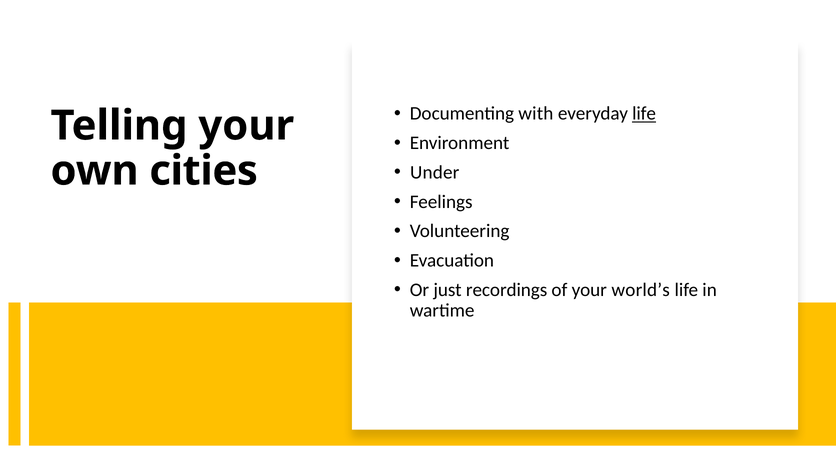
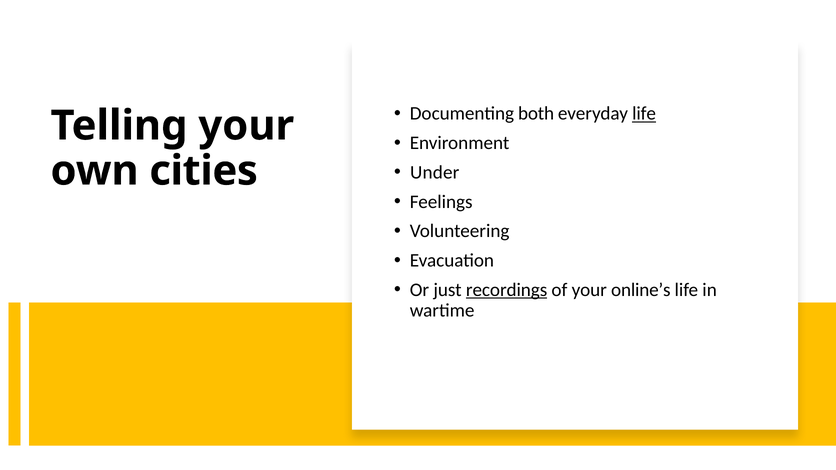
with: with -> both (536, 114)
recordings underline: none -> present (507, 290)
world’s: world’s -> online’s (641, 290)
